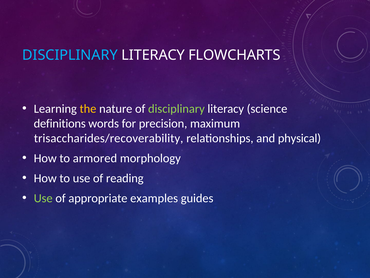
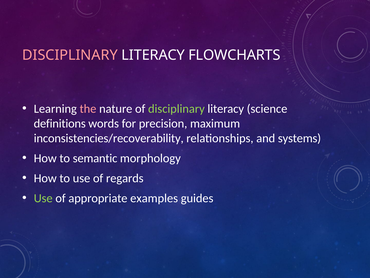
DISCIPLINARY colour: light blue -> pink (70, 55)
the colour: yellow -> pink (88, 109)
trisaccharides/recoverability: trisaccharides/recoverability -> inconsistencies/recoverability (109, 138)
physical: physical -> systems (299, 138)
armored: armored -> semantic (95, 158)
reading: reading -> regards (125, 178)
